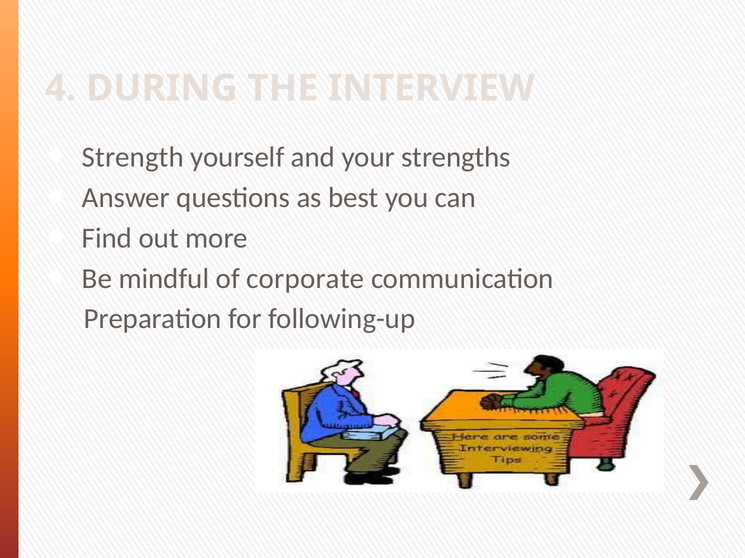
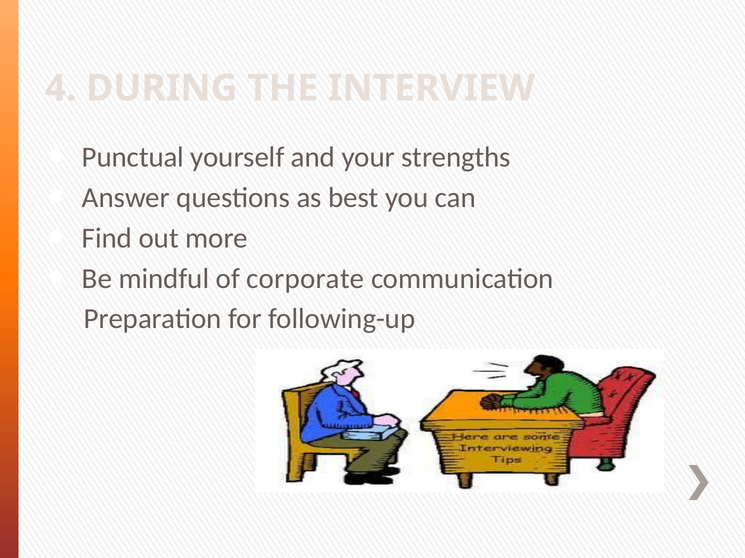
Strength: Strength -> Punctual (133, 157)
